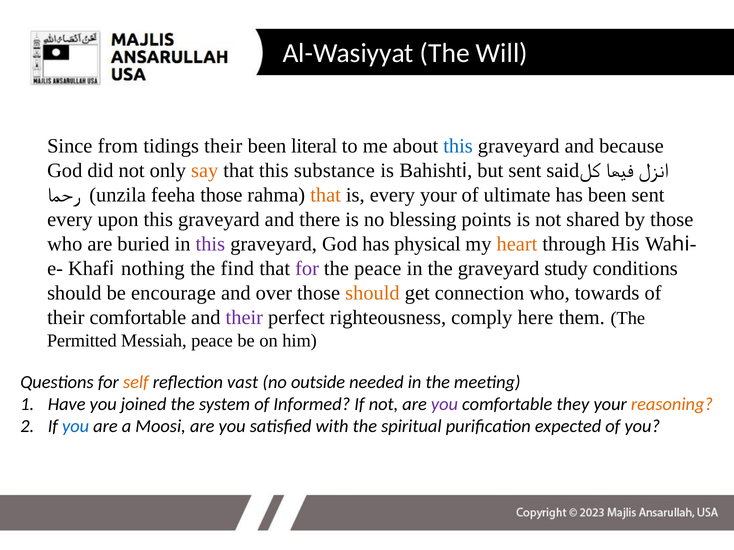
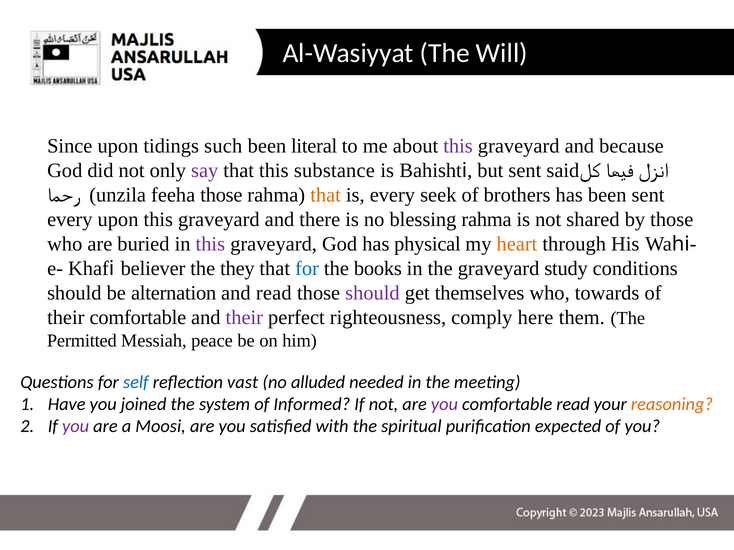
Since from: from -> upon (118, 146)
tidings their: their -> such (223, 146)
this colour: blue -> purple (458, 146)
say colour: orange -> purple (205, 171)
every your: your -> seek (438, 195)
ultimate: ultimate -> brothers (517, 195)
blessing points: points -> rahma (487, 220)
nothing: nothing -> believer (153, 269)
find: find -> they (237, 269)
for colour: purple -> blue (307, 269)
the peace: peace -> books (378, 269)
encourage: encourage -> alternation (174, 293)
and over: over -> read (274, 293)
should colour: orange -> purple (372, 293)
connection: connection -> themselves (480, 293)
self colour: orange -> blue (136, 382)
outside: outside -> alluded (318, 382)
comfortable they: they -> read (573, 404)
you colour: blue -> purple (76, 426)
